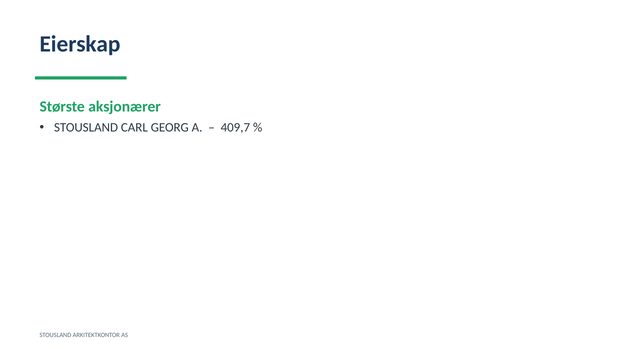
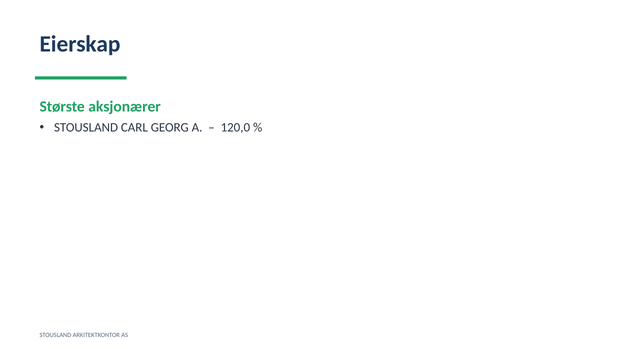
409,7: 409,7 -> 120,0 (235, 128)
